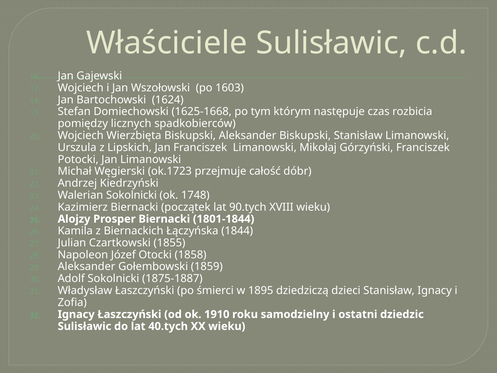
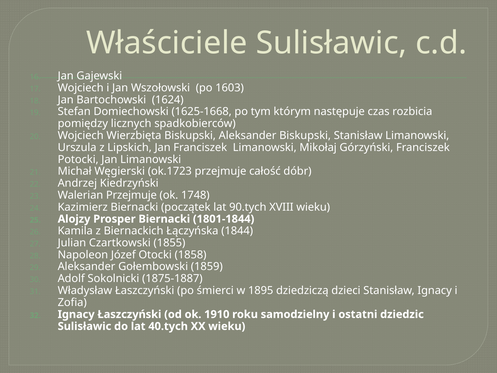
Walerian Sokolnicki: Sokolnicki -> Przejmuje (131, 195)
